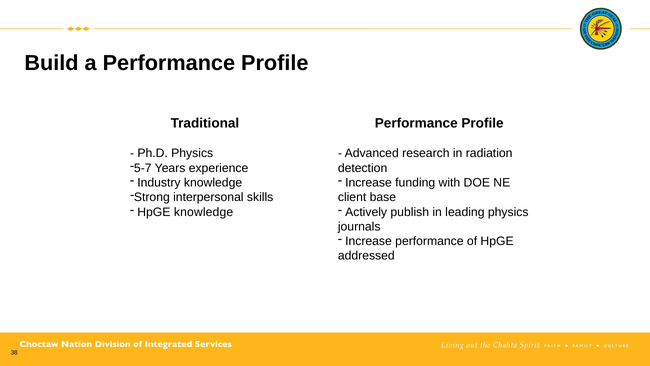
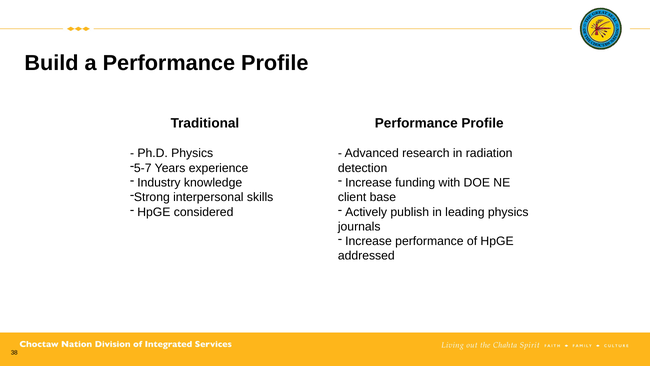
HpGE knowledge: knowledge -> considered (204, 212)
